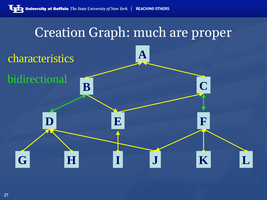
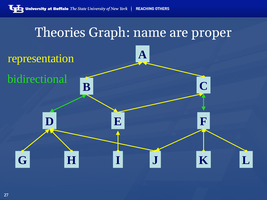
Creation: Creation -> Theories (60, 33)
much: much -> name (150, 33)
characteristics: characteristics -> representation (41, 58)
